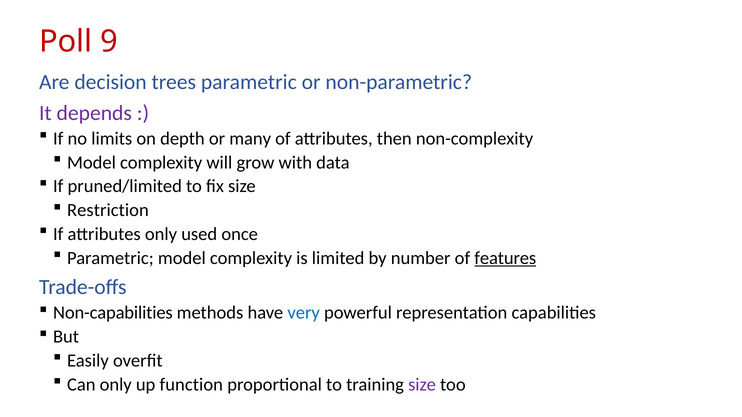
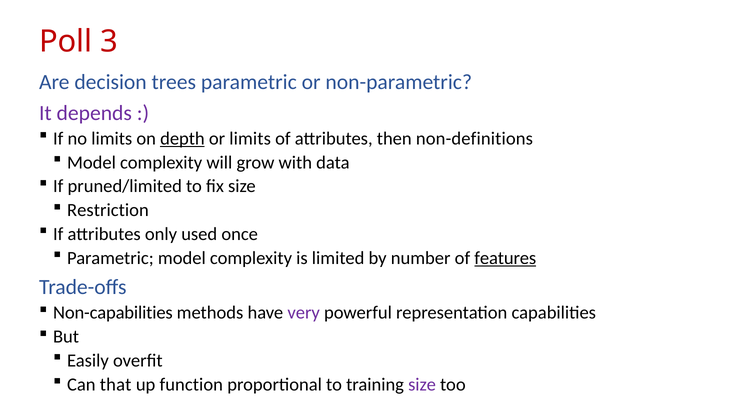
9: 9 -> 3 (109, 42)
depth underline: none -> present (182, 139)
or many: many -> limits (250, 139)
non-complexity: non-complexity -> non-definitions (474, 139)
very colour: blue -> purple (304, 313)
Can only: only -> that (116, 385)
